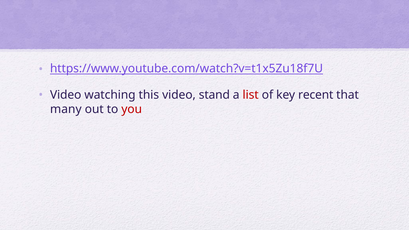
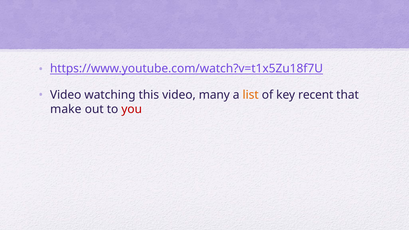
stand: stand -> many (214, 95)
list colour: red -> orange (251, 95)
many: many -> make (66, 109)
